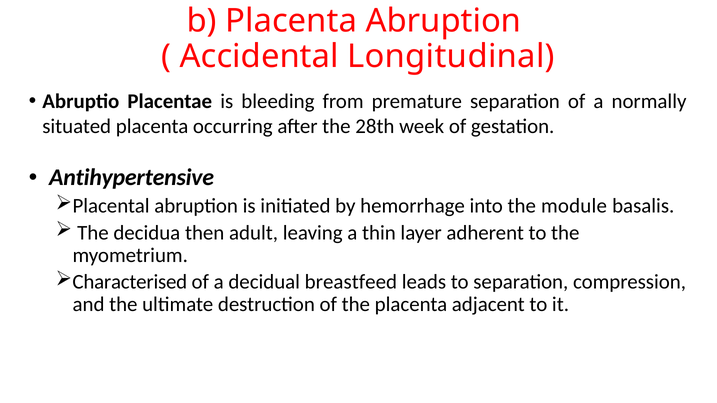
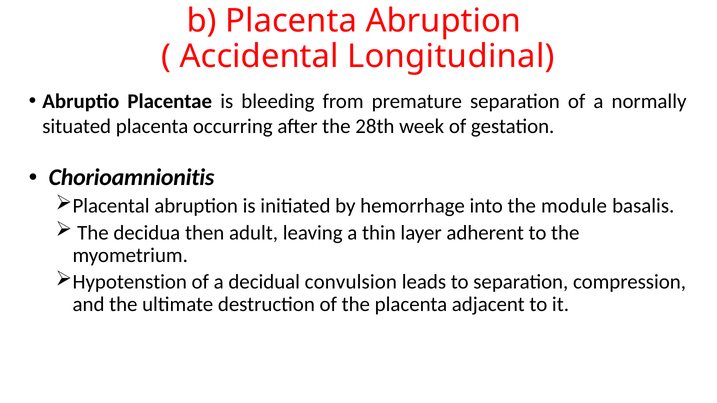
Antihypertensive: Antihypertensive -> Chorioamnionitis (132, 178)
Characterised: Characterised -> Hypotenstion (130, 282)
breastfeed: breastfeed -> convulsion (351, 282)
